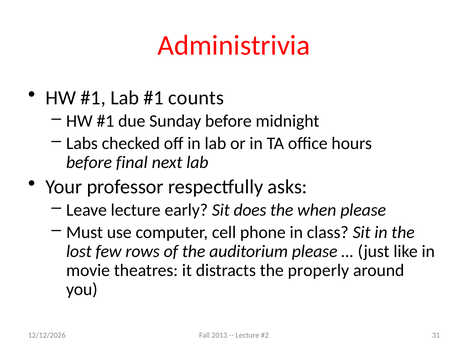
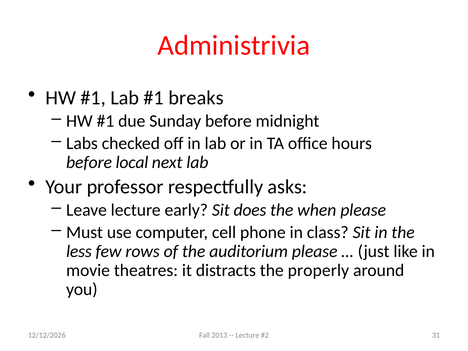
counts: counts -> breaks (196, 98)
final: final -> local (132, 162)
lost: lost -> less (79, 251)
